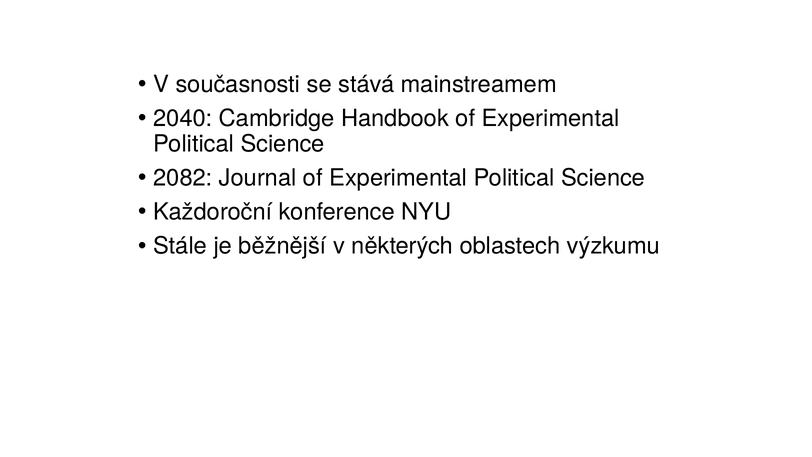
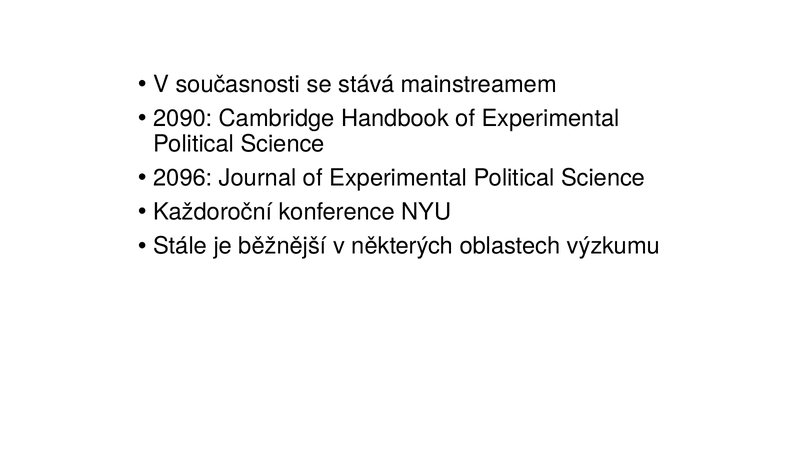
2040: 2040 -> 2090 (183, 118)
2082: 2082 -> 2096 (183, 178)
